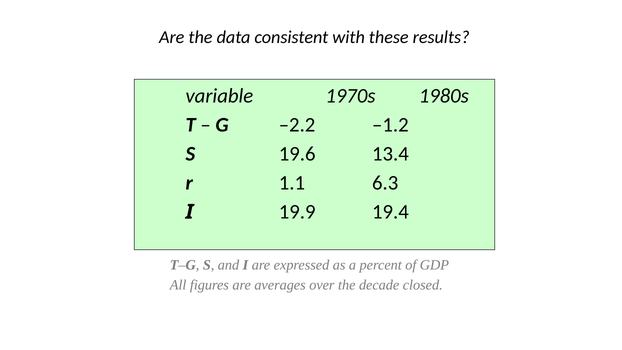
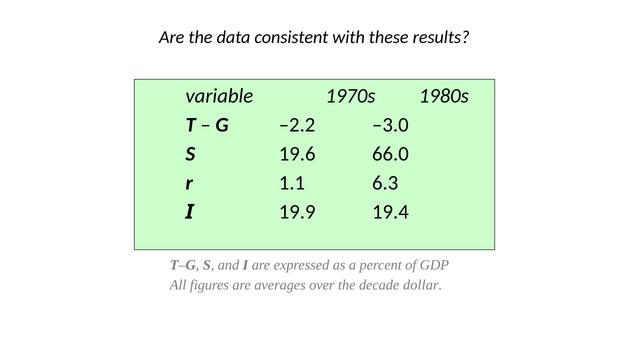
–1.2: –1.2 -> –3.0 (390, 125)
13.4: 13.4 -> 66.0 (390, 154)
closed: closed -> dollar (423, 285)
